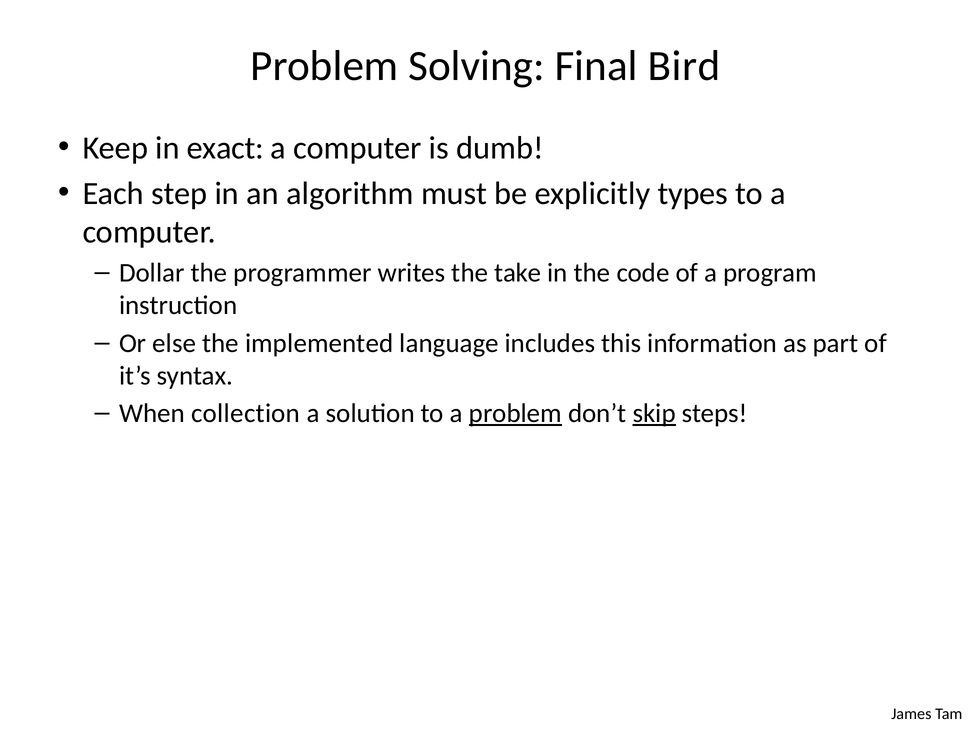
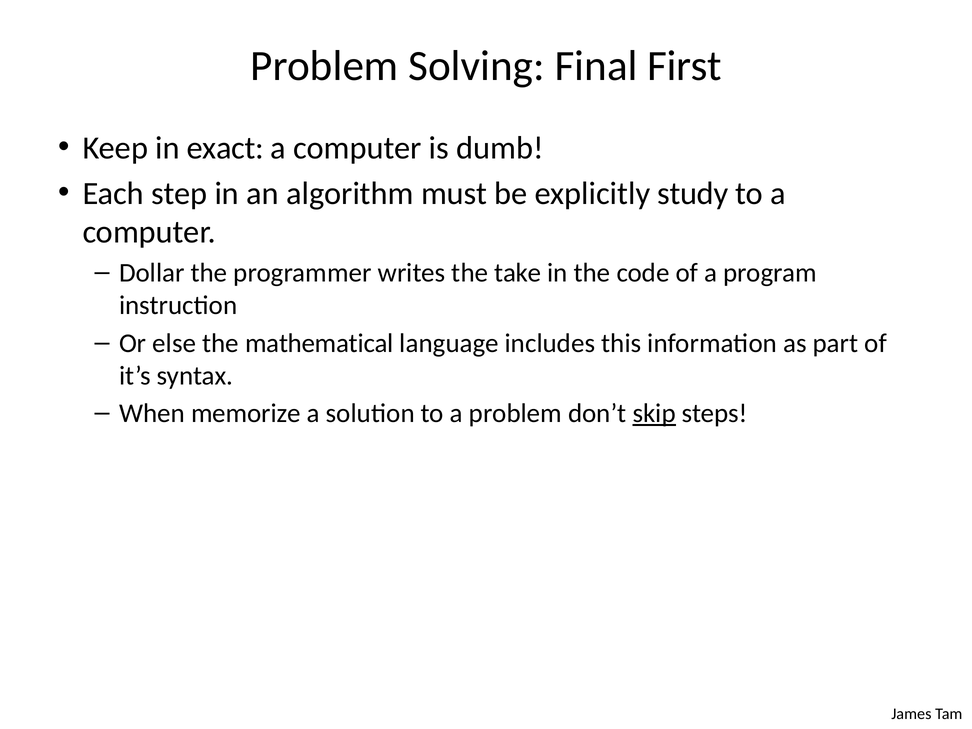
Bird: Bird -> First (685, 66)
types: types -> study (693, 193)
implemented: implemented -> mathematical (319, 343)
collection: collection -> memorize (246, 413)
problem underline: present -> none (515, 413)
